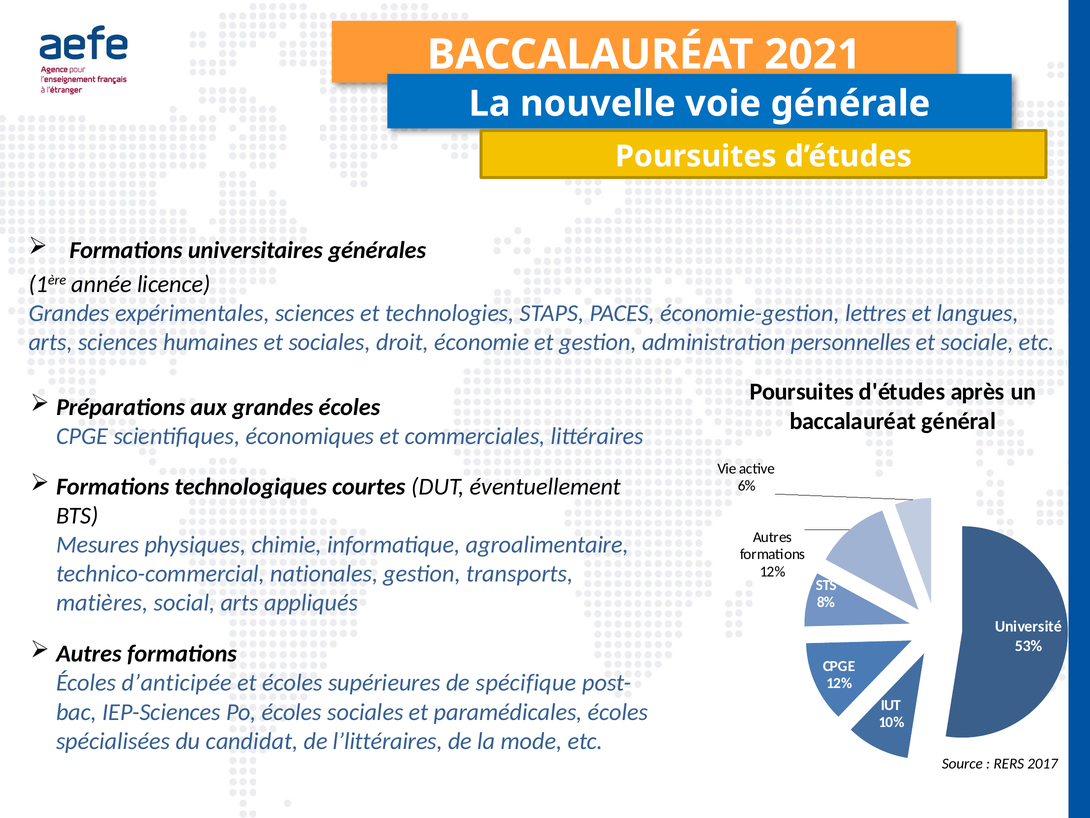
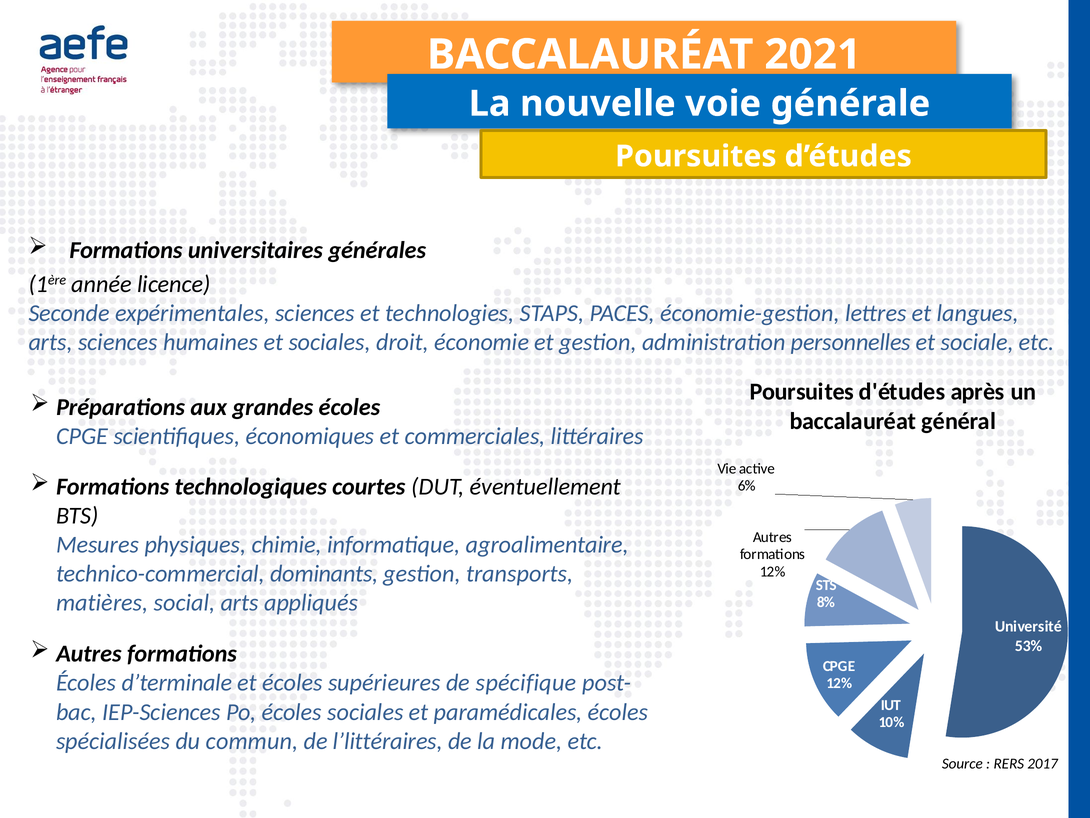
Grandes: Grandes -> Seconde (69, 313)
nationales: nationales -> dominants (324, 573)
d’anticipée: d’anticipée -> d’terminale (177, 683)
candidat: candidat -> commun (252, 741)
